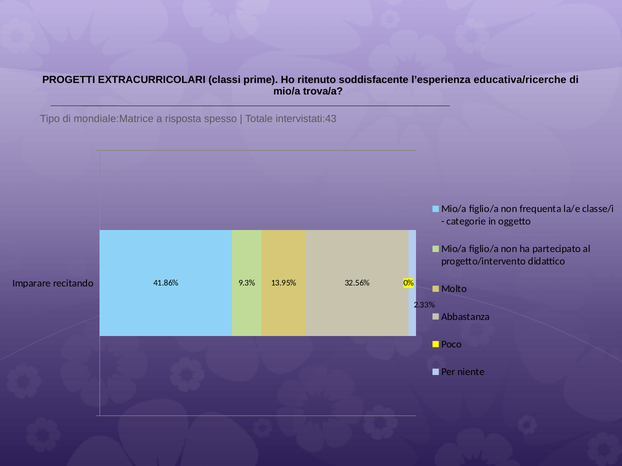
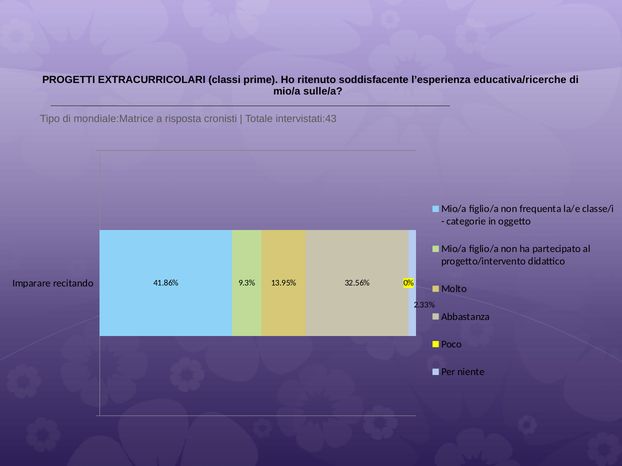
trova/a: trova/a -> sulle/a (323, 92)
spesso: spesso -> cronisti (221, 119)
